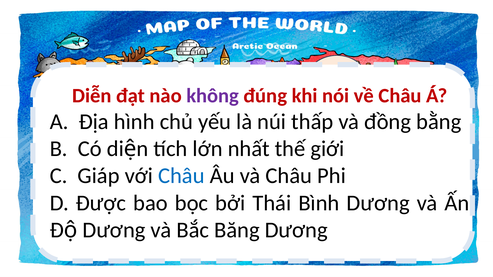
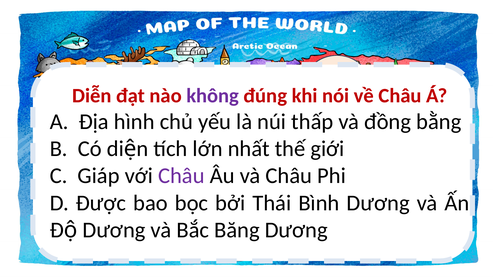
Châu colour: blue -> purple (181, 176)
